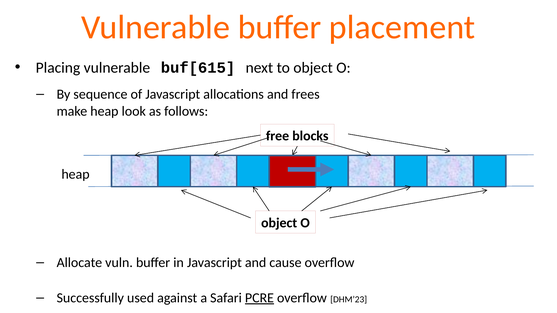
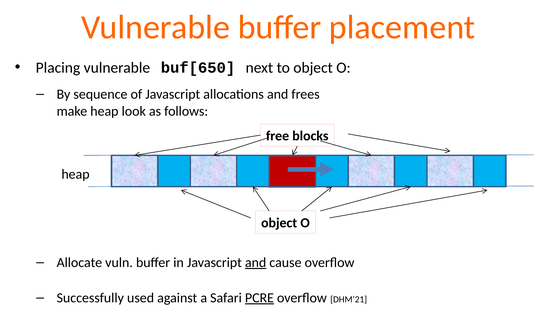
buf[615: buf[615 -> buf[650 (198, 68)
and underline: none -> present (256, 263)
DHM’23: DHM’23 -> DHM’21 (349, 300)
